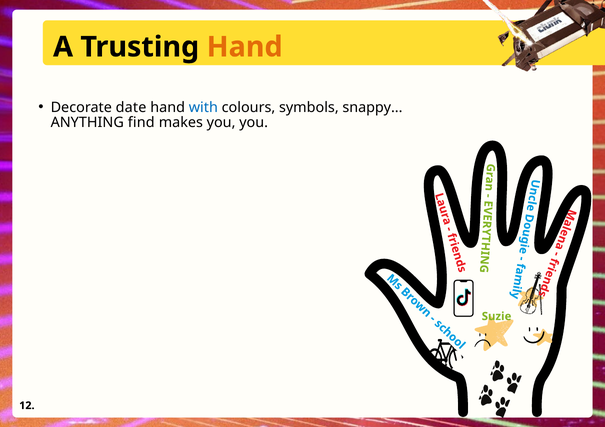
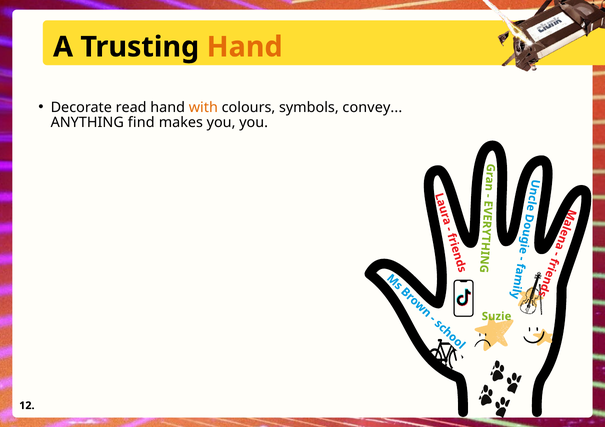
date: date -> read (131, 107)
with colour: blue -> orange (203, 107)
snappy: snappy -> convey (372, 107)
